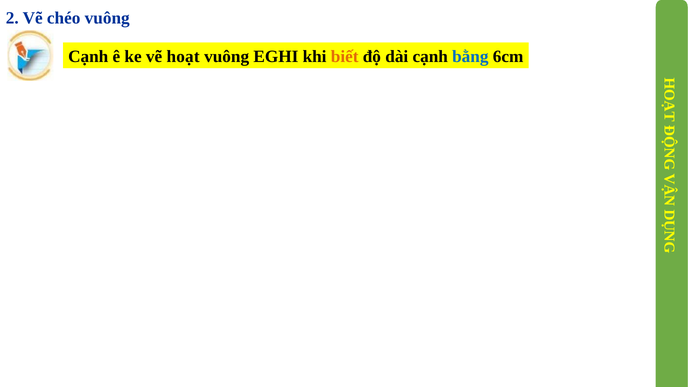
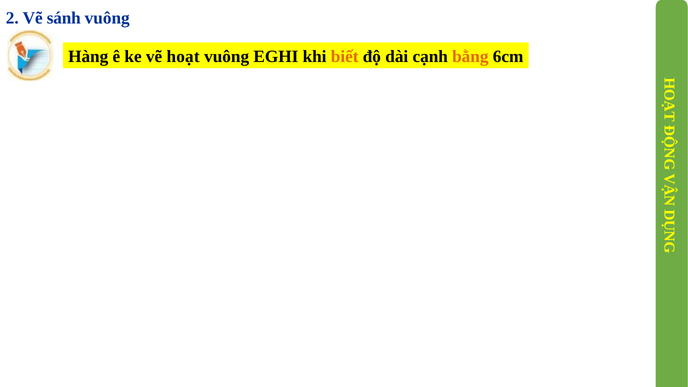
chéo: chéo -> sánh (64, 18)
Cạnh: Cạnh -> Hàng (88, 57)
bằng colour: blue -> orange (470, 57)
